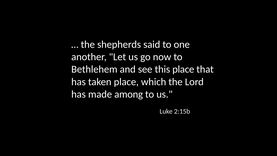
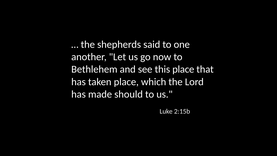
among: among -> should (129, 94)
